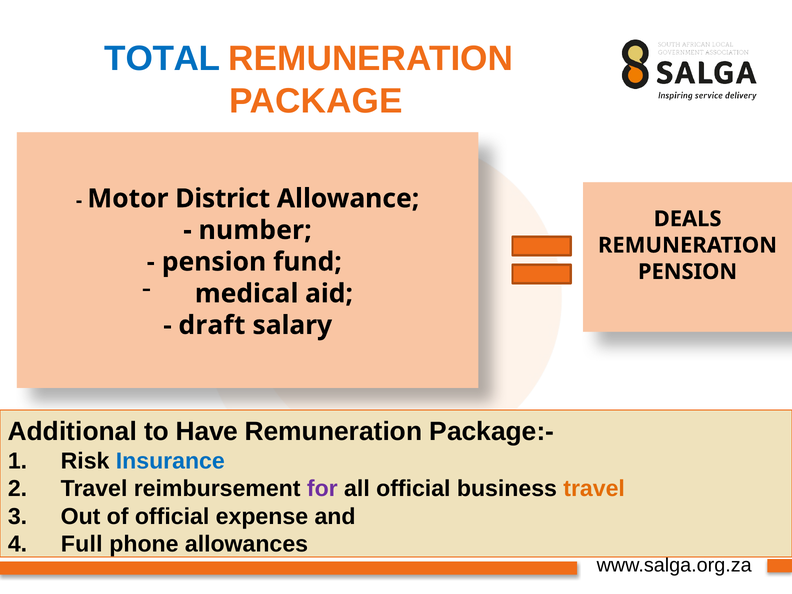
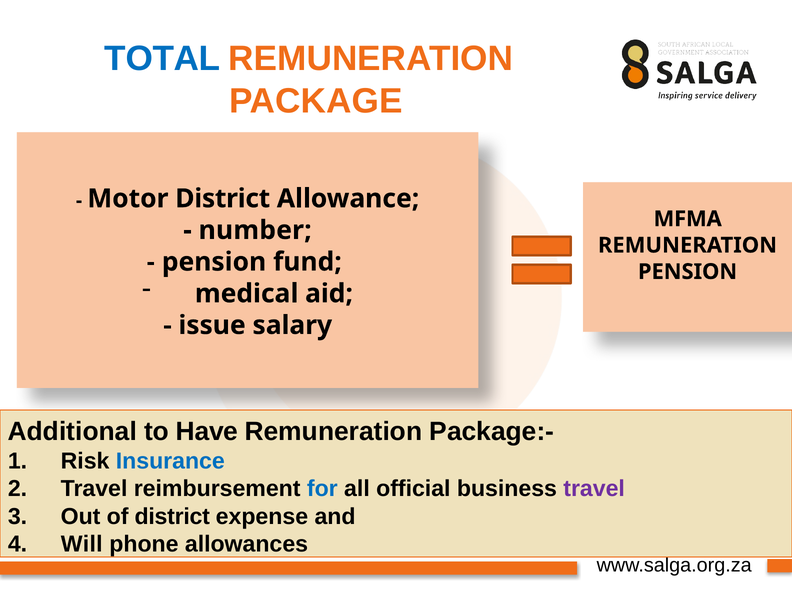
DEALS: DEALS -> MFMA (688, 219)
draft: draft -> issue (212, 325)
for colour: purple -> blue (322, 489)
travel colour: orange -> purple (594, 489)
of official: official -> district (172, 517)
Full: Full -> Will (82, 544)
